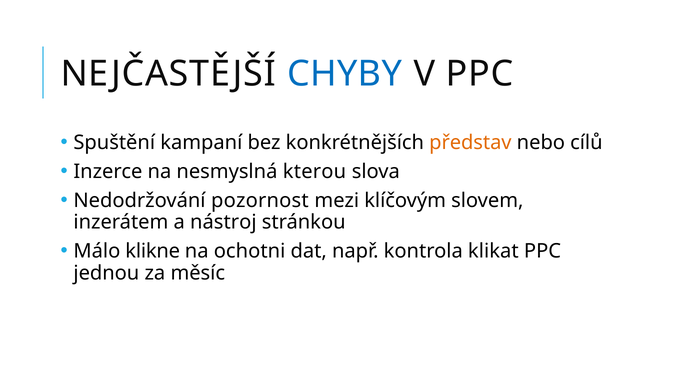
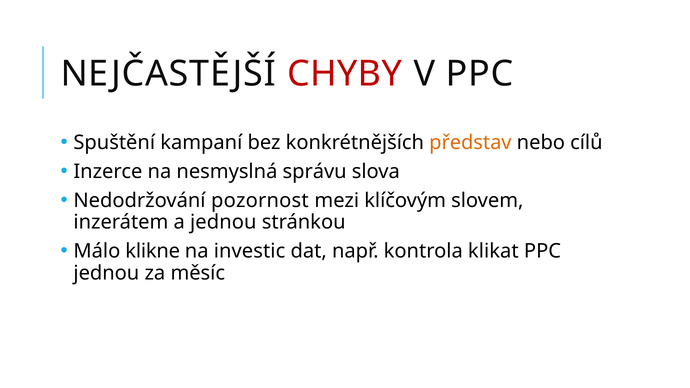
CHYBY colour: blue -> red (345, 74)
kterou: kterou -> správu (315, 172)
a nástroj: nástroj -> jednou (223, 222)
ochotni: ochotni -> investic (250, 251)
